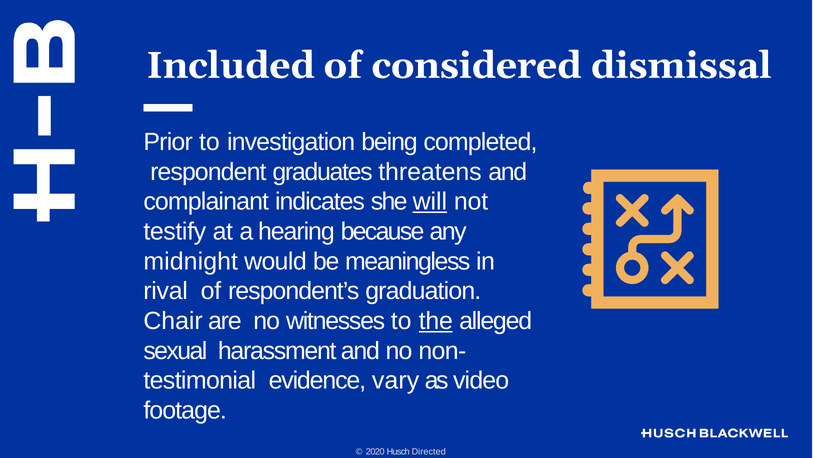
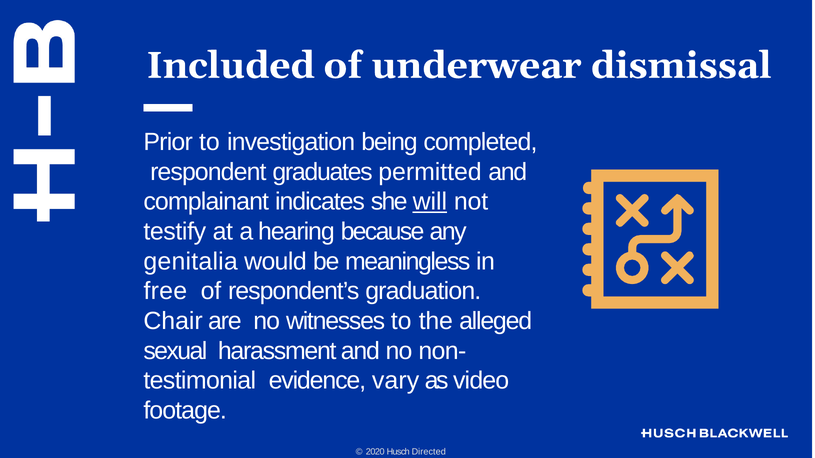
considered: considered -> underwear (476, 66)
threatens: threatens -> permitted (430, 172)
midnight: midnight -> genitalia (191, 262)
rival: rival -> free (165, 292)
the underline: present -> none (436, 321)
